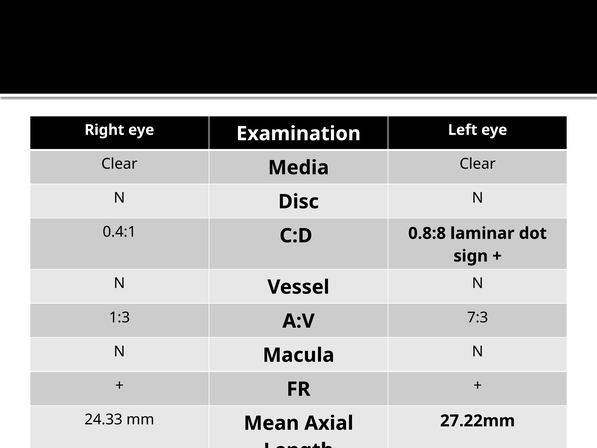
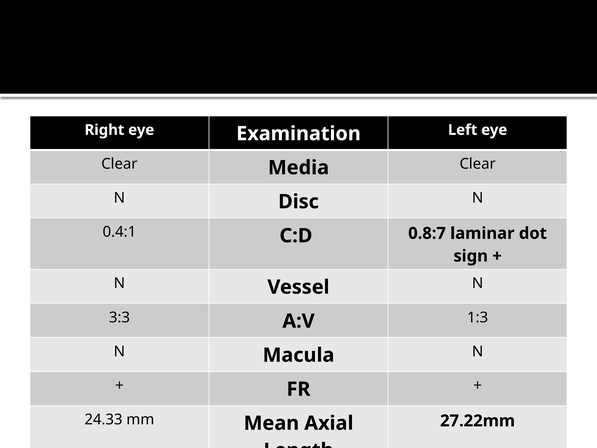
0.8:8: 0.8:8 -> 0.8:7 (427, 233)
1:3: 1:3 -> 3:3 (119, 317)
7:3: 7:3 -> 1:3 (478, 317)
